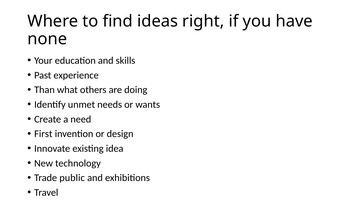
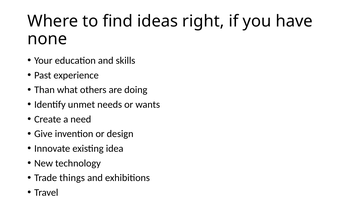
First: First -> Give (43, 134)
public: public -> things (72, 178)
